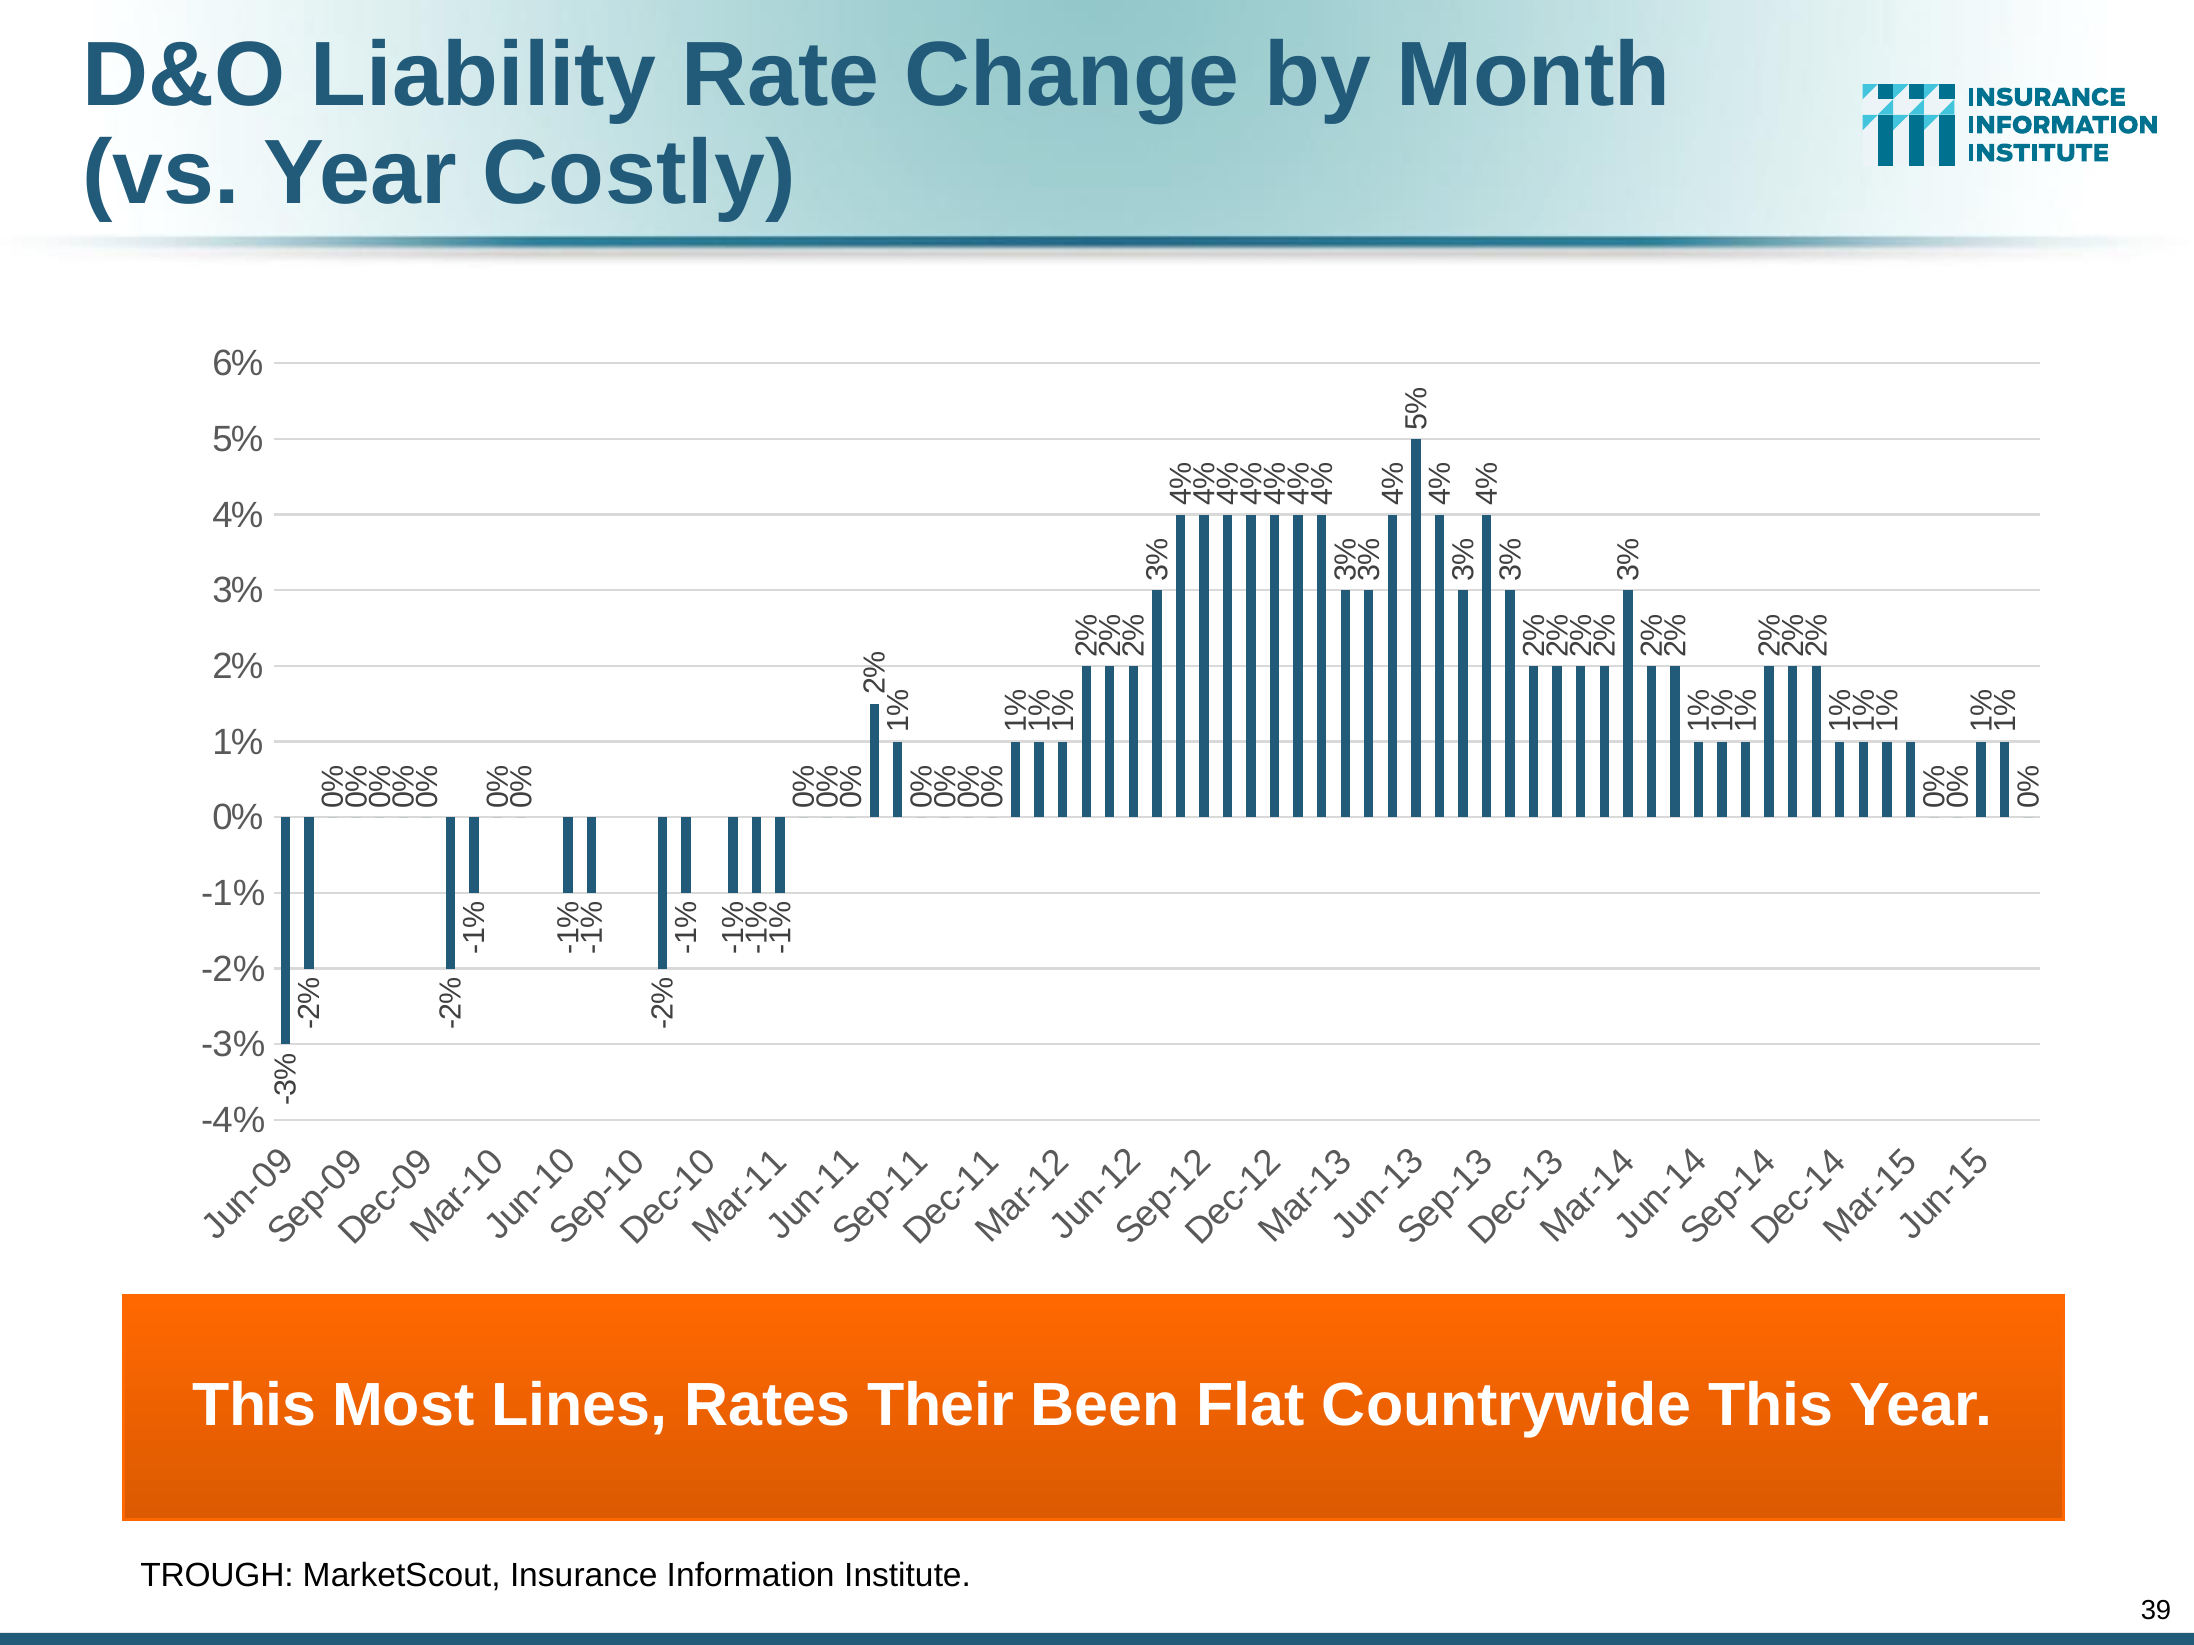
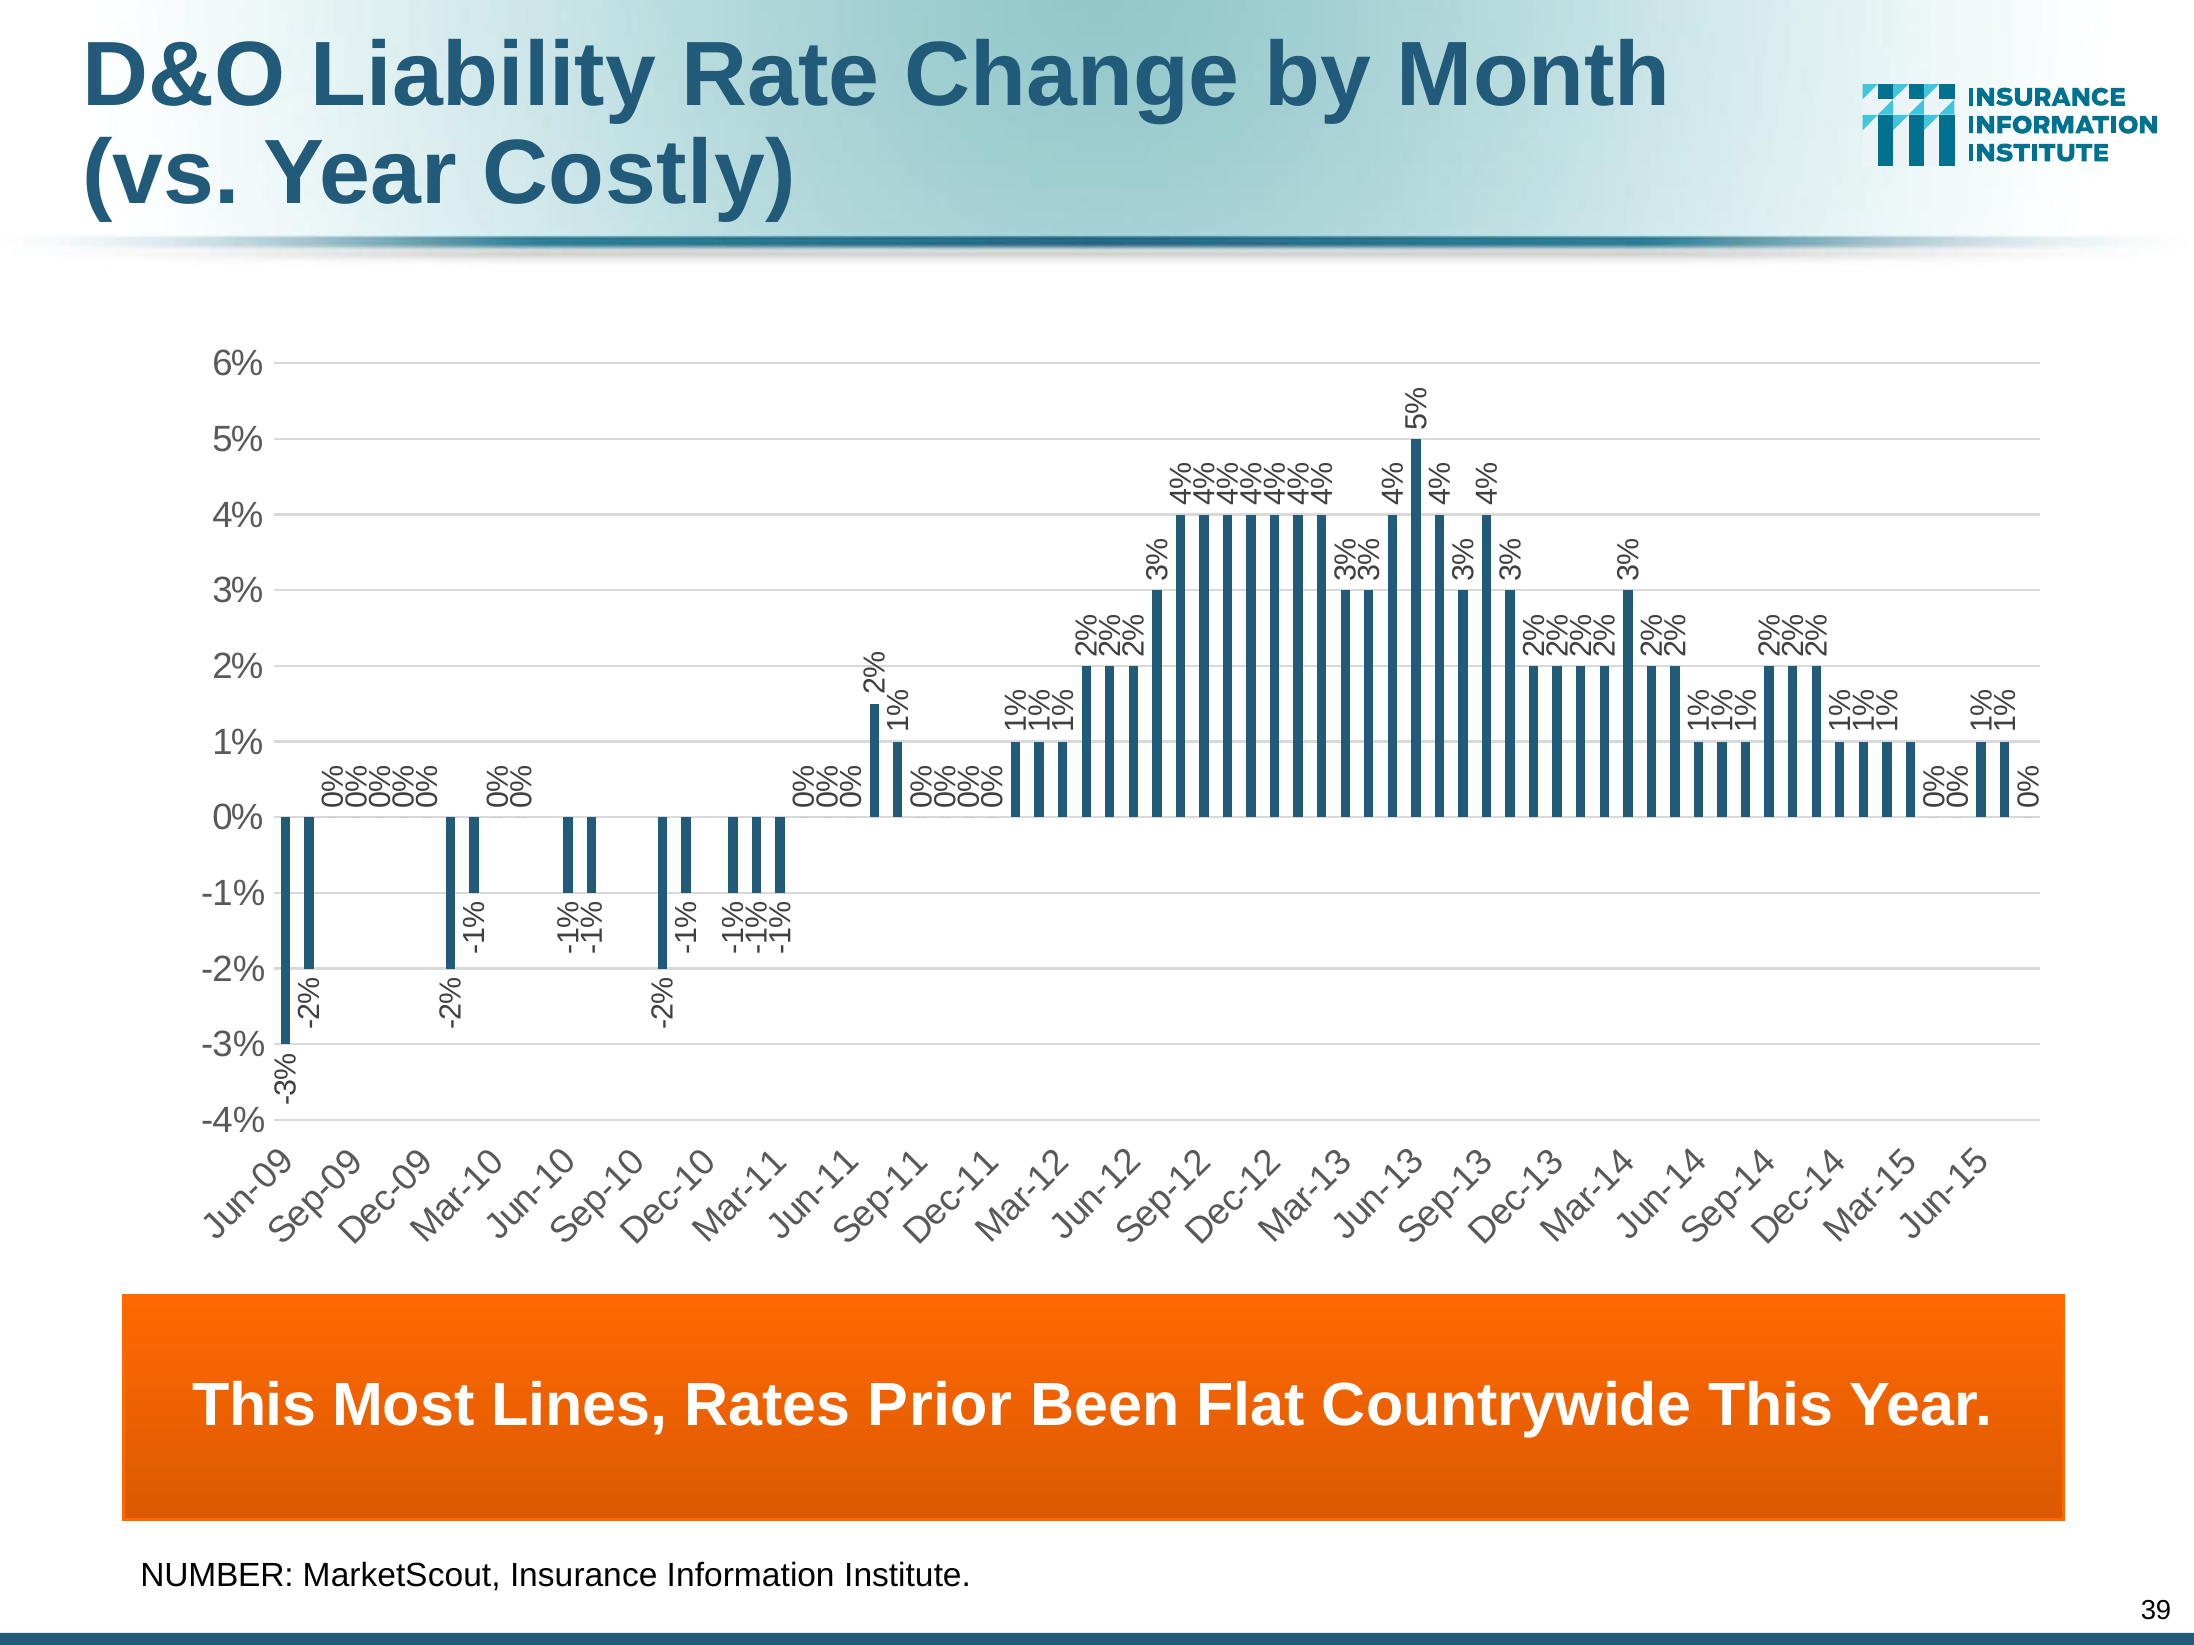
Their: Their -> Prior (940, 1406)
TROUGH: TROUGH -> NUMBER (217, 1576)
